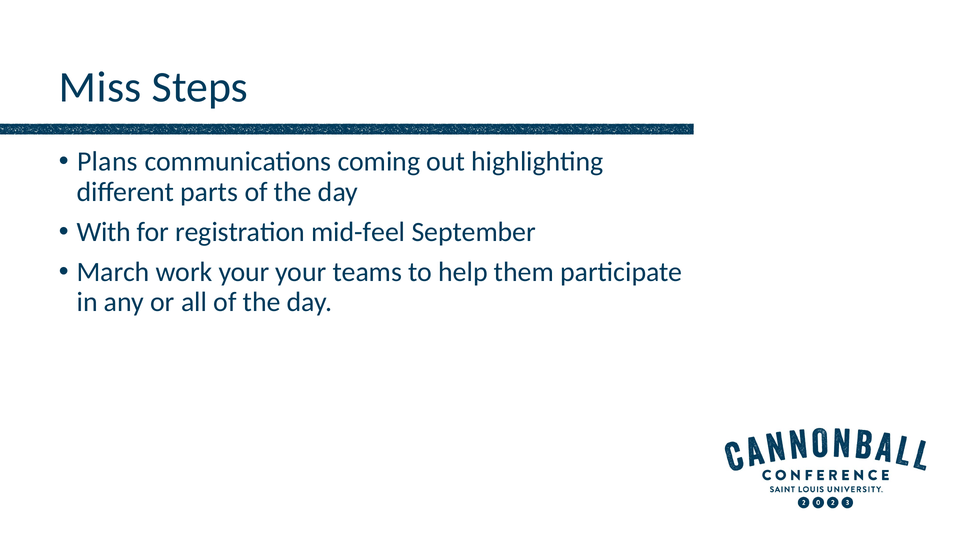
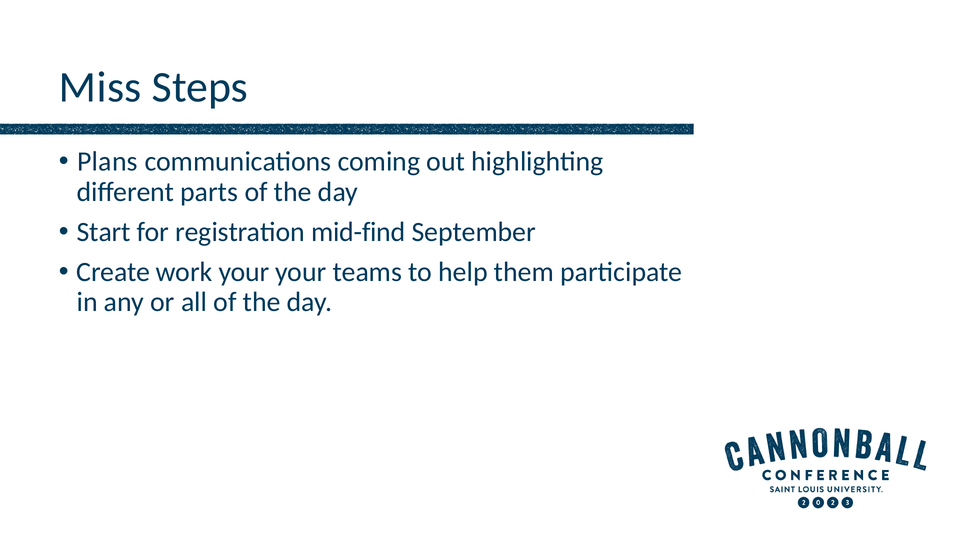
With: With -> Start (104, 232)
mid-feel: mid-feel -> mid-find (358, 232)
March: March -> Create (113, 272)
